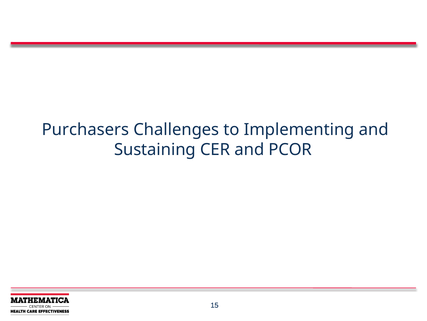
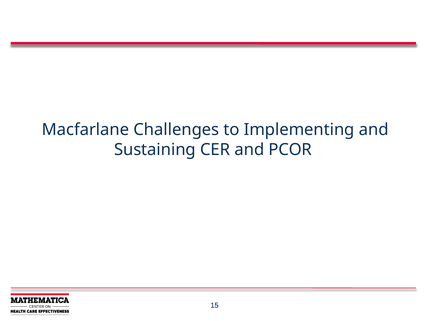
Purchasers: Purchasers -> Macfarlane (85, 129)
